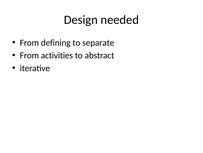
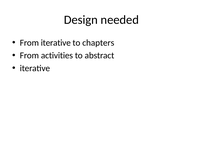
From defining: defining -> iterative (56, 43)
separate: separate -> chapters (98, 43)
